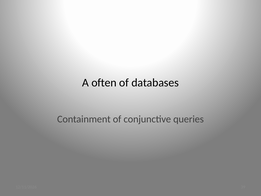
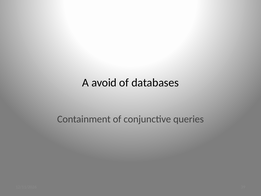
often: often -> avoid (104, 83)
